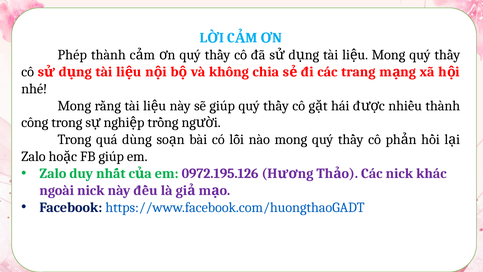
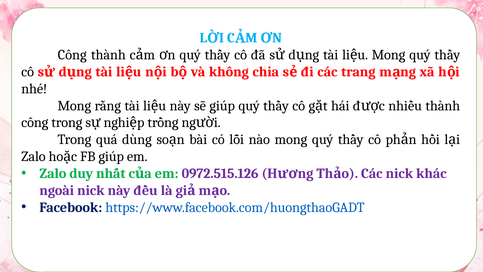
Phép: Phép -> Công (72, 55)
0972.195.126: 0972.195.126 -> 0972.515.126 (220, 173)
